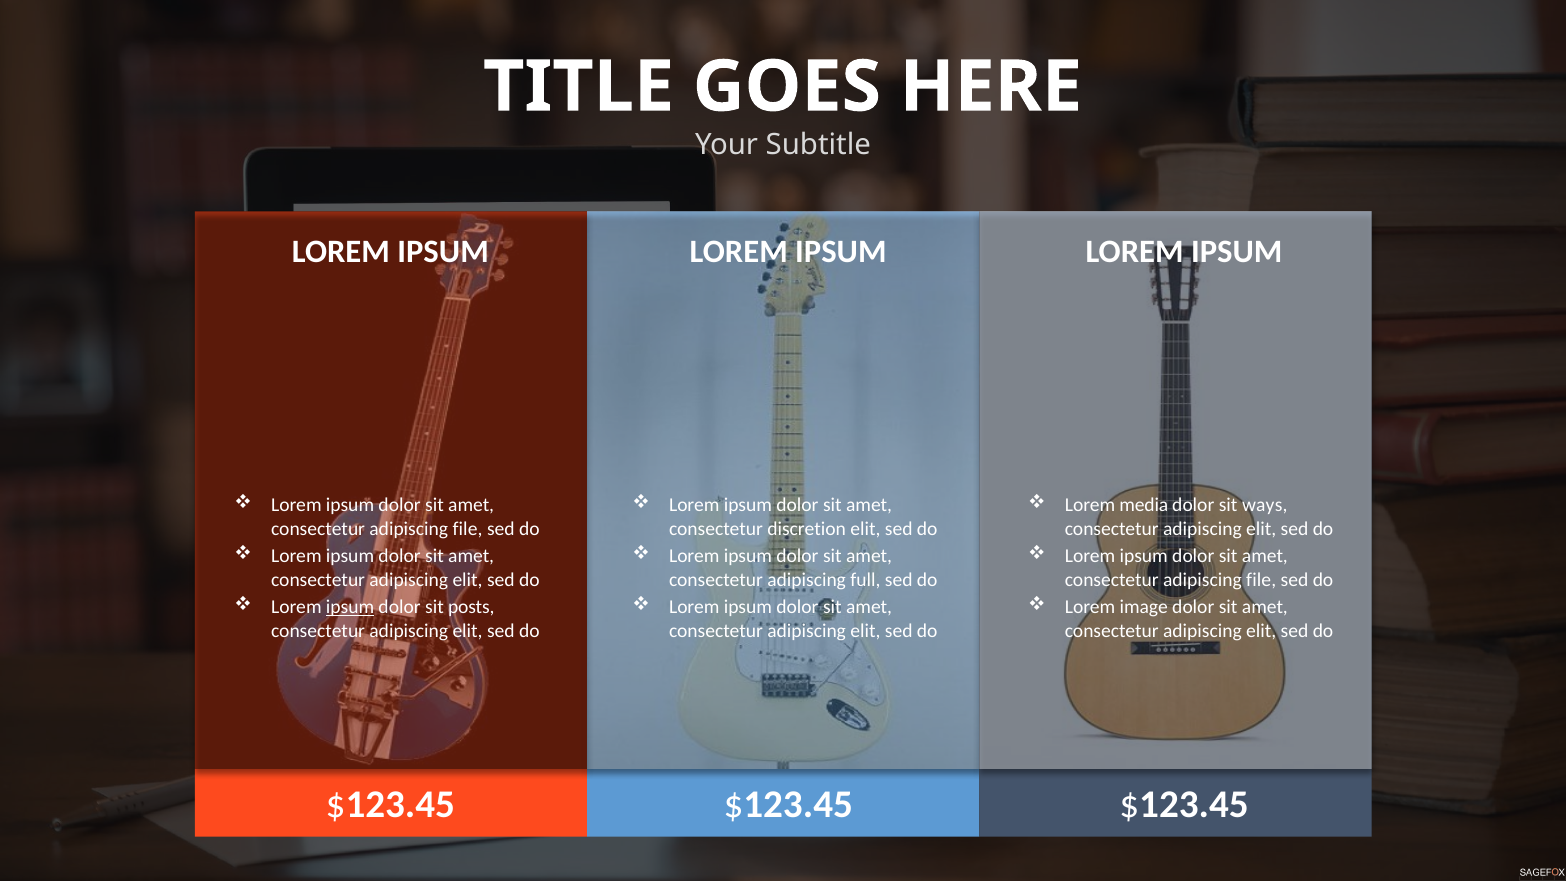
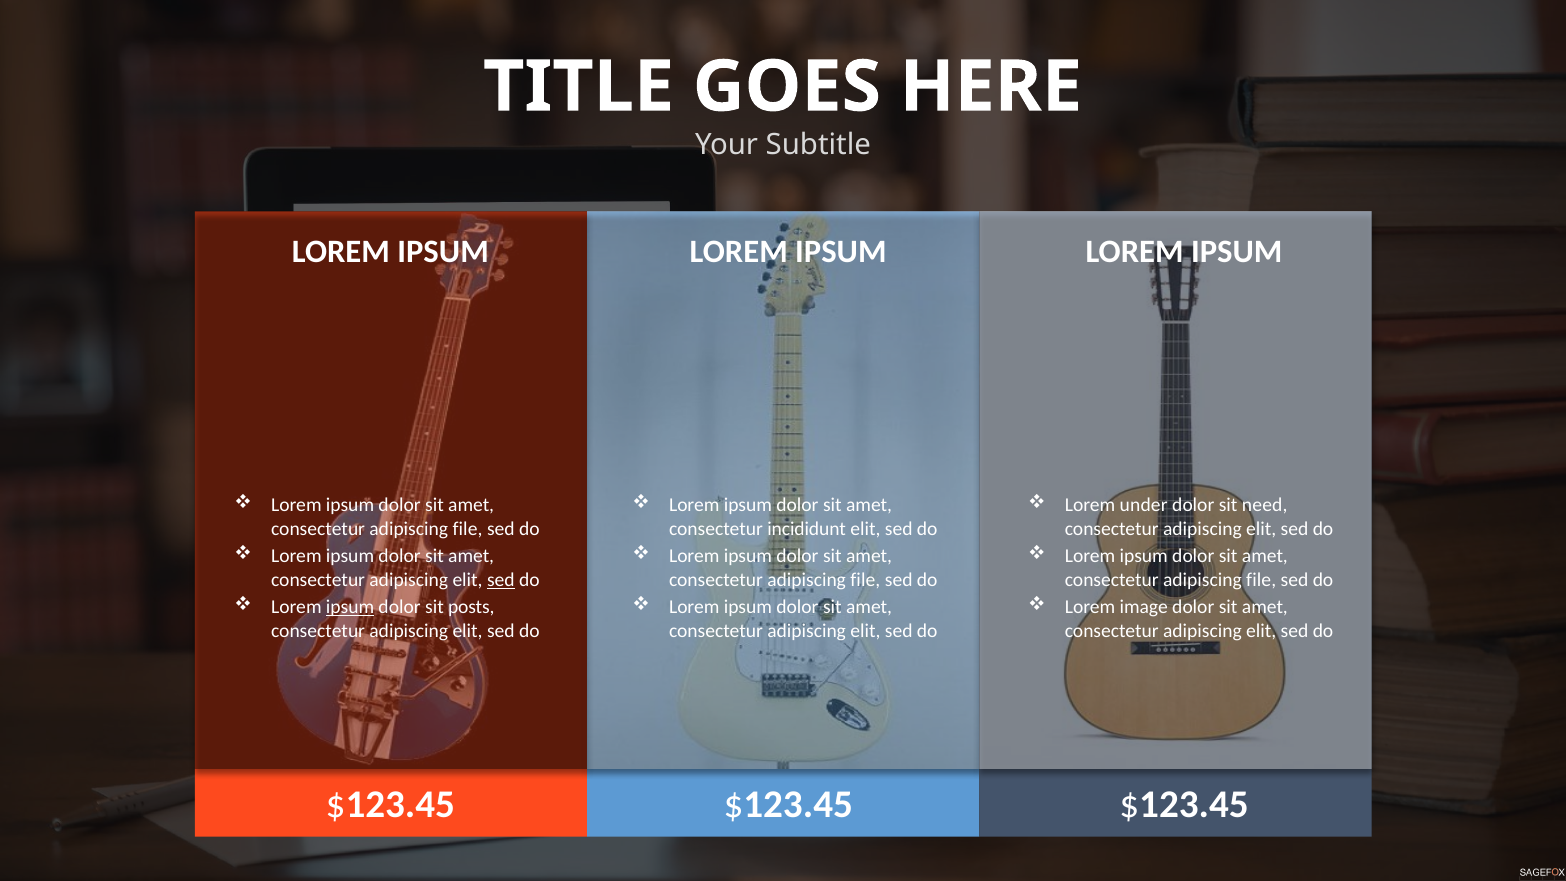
media: media -> under (1144, 505)
ways: ways -> need (1265, 505)
discretion: discretion -> incididunt (807, 529)
sed underline: none -> present (501, 580)
full: full -> file (865, 580)
